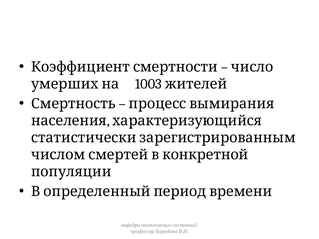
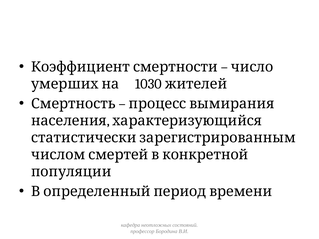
1003: 1003 -> 1030 (148, 84)
